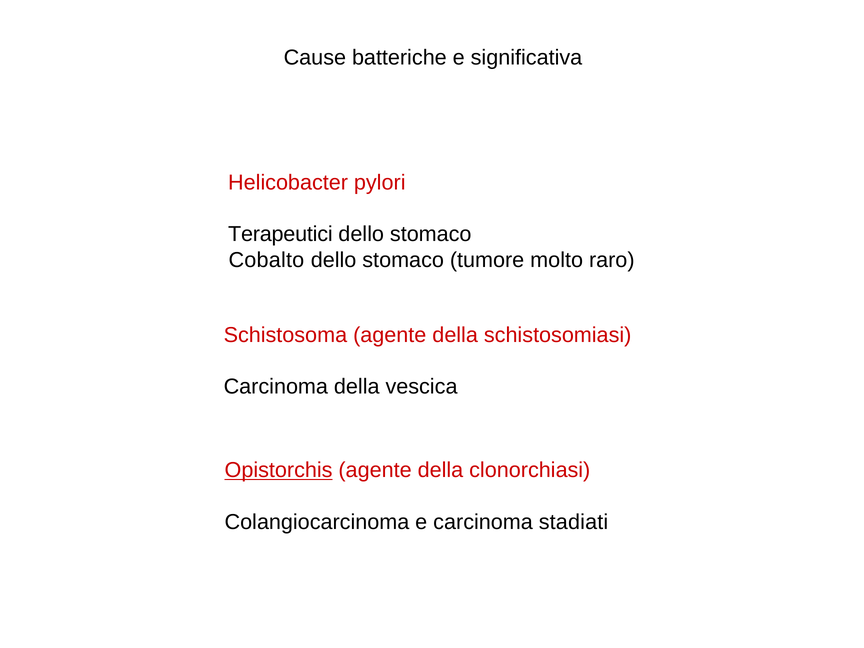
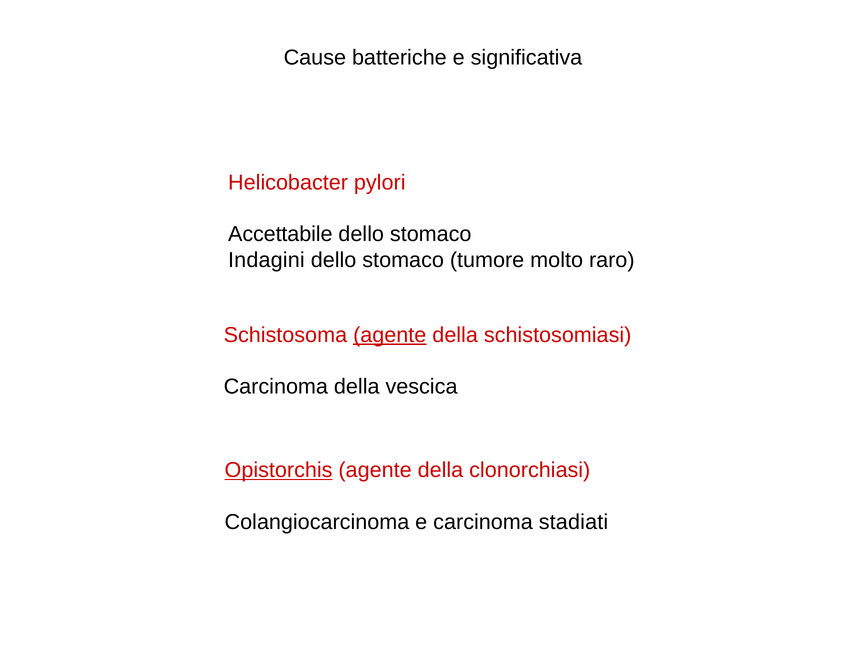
Terapeutici: Terapeutici -> Accettabile (280, 234)
Cobalto: Cobalto -> Indagini (266, 260)
agente underline: none -> present (390, 335)
